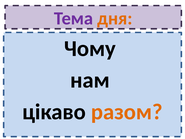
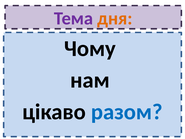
разом colour: orange -> blue (127, 112)
